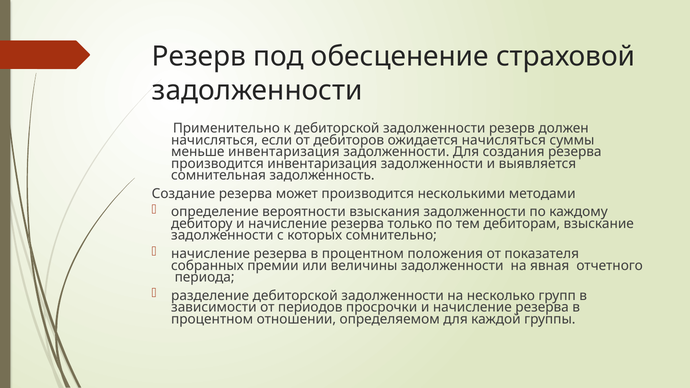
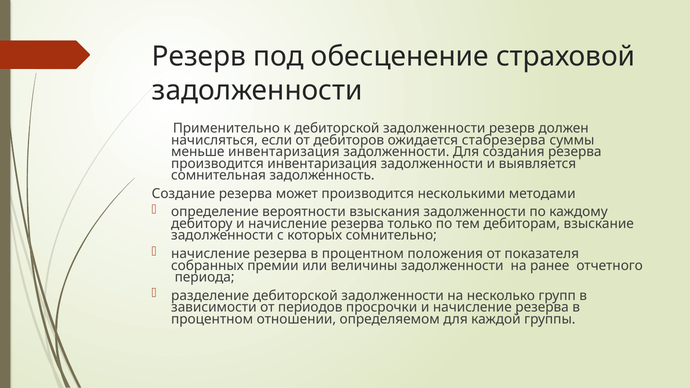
ожидается начисляться: начисляться -> стабрезерва (504, 140)
явная: явная -> ранее (550, 266)
